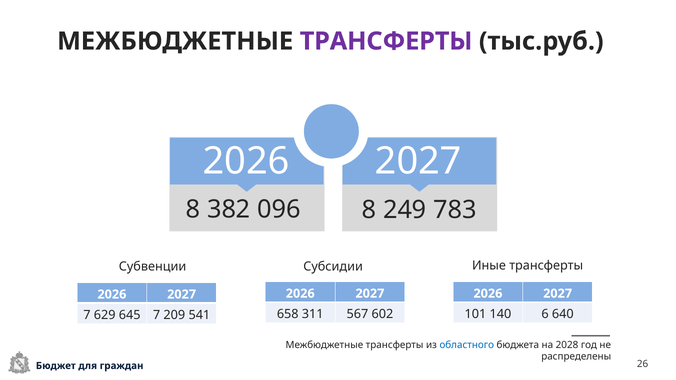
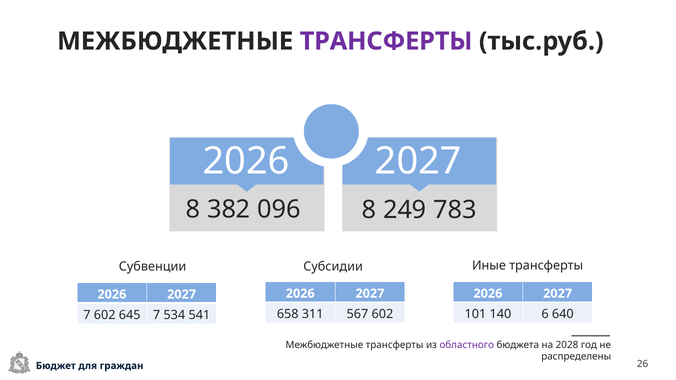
7 629: 629 -> 602 (105, 315)
209: 209 -> 534 (174, 315)
областного colour: blue -> purple (467, 345)
